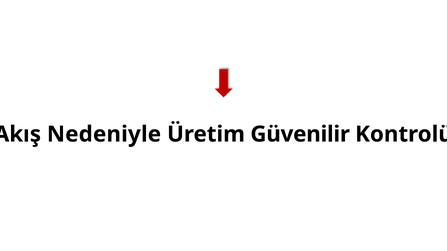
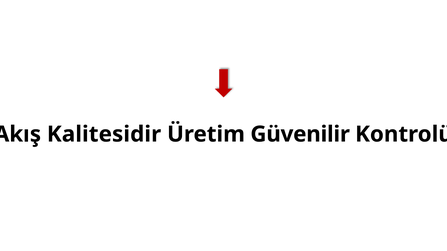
Nedeniyle: Nedeniyle -> Kalitesidir (104, 134)
